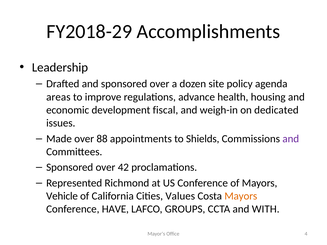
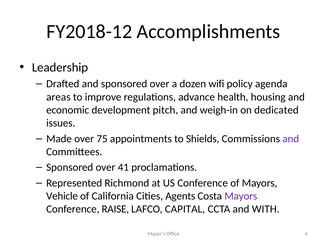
FY2018-29: FY2018-29 -> FY2018-12 (89, 32)
site: site -> wifi (216, 84)
fiscal: fiscal -> pitch (165, 110)
88: 88 -> 75 (102, 139)
42: 42 -> 41 (123, 168)
Values: Values -> Agents (180, 196)
Mayors colour: orange -> purple (241, 196)
HAVE: HAVE -> RAISE (115, 209)
GROUPS: GROUPS -> CAPITAL (185, 209)
